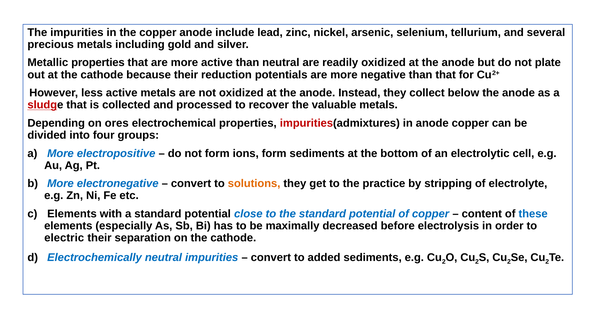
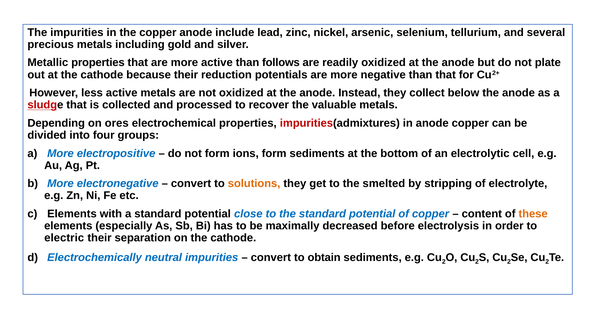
than neutral: neutral -> follows (281, 63)
practice: practice -> smelted (384, 184)
these colour: blue -> orange (533, 214)
added: added -> obtain (324, 258)
